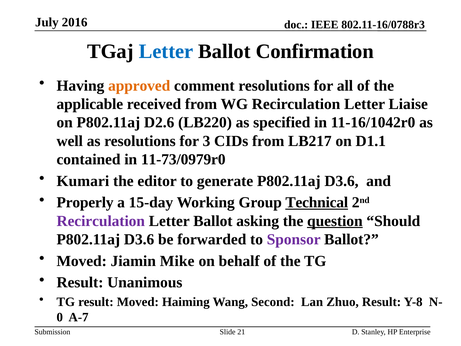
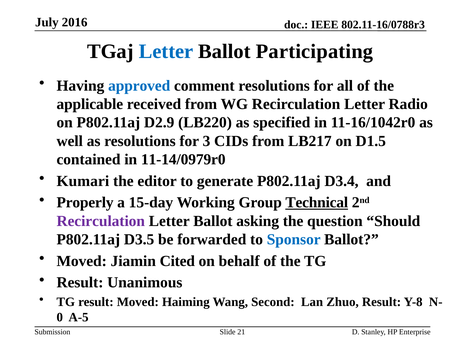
Confirmation: Confirmation -> Participating (315, 51)
approved colour: orange -> blue (139, 86)
Liaise: Liaise -> Radio (408, 104)
D2.6: D2.6 -> D2.9 (159, 123)
D1.1: D1.1 -> D1.5 (371, 141)
11-73/0979r0: 11-73/0979r0 -> 11-14/0979r0 (183, 159)
generate P802.11aj D3.6: D3.6 -> D3.4 (342, 181)
question underline: present -> none (335, 221)
D3.6: D3.6 -> D3.5 (139, 239)
Sponsor colour: purple -> blue (294, 239)
Mike: Mike -> Cited (177, 261)
A-7: A-7 -> A-5 (79, 317)
